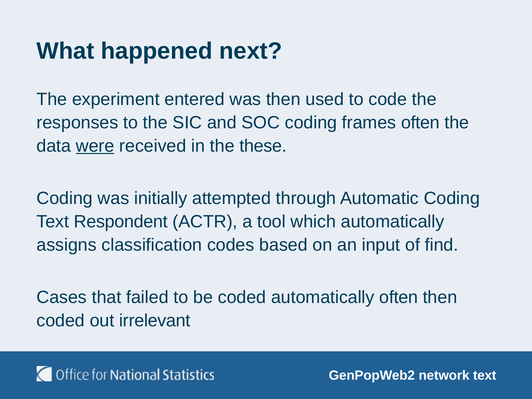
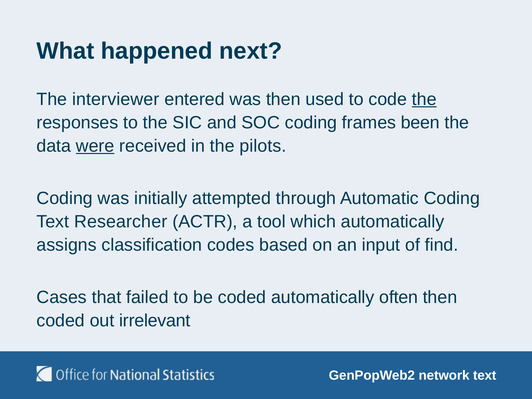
experiment: experiment -> interviewer (116, 99)
the underline: none -> present (424, 99)
frames often: often -> been (420, 123)
these: these -> pilots (263, 146)
Respondent: Respondent -> Researcher (121, 222)
